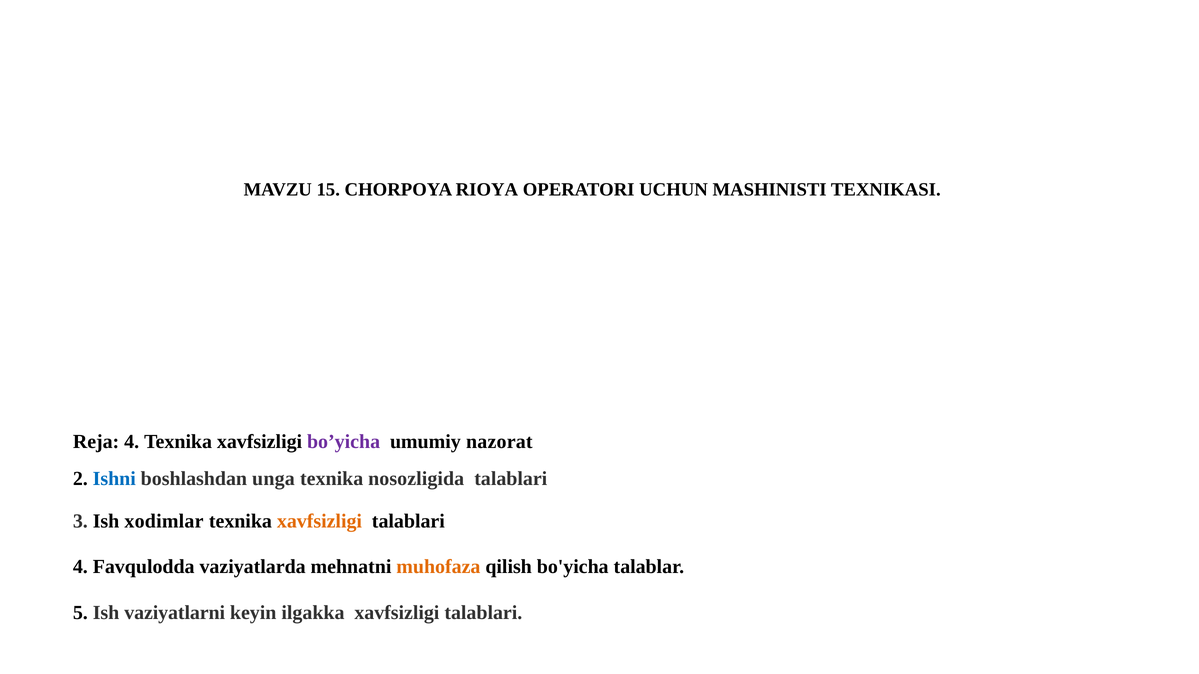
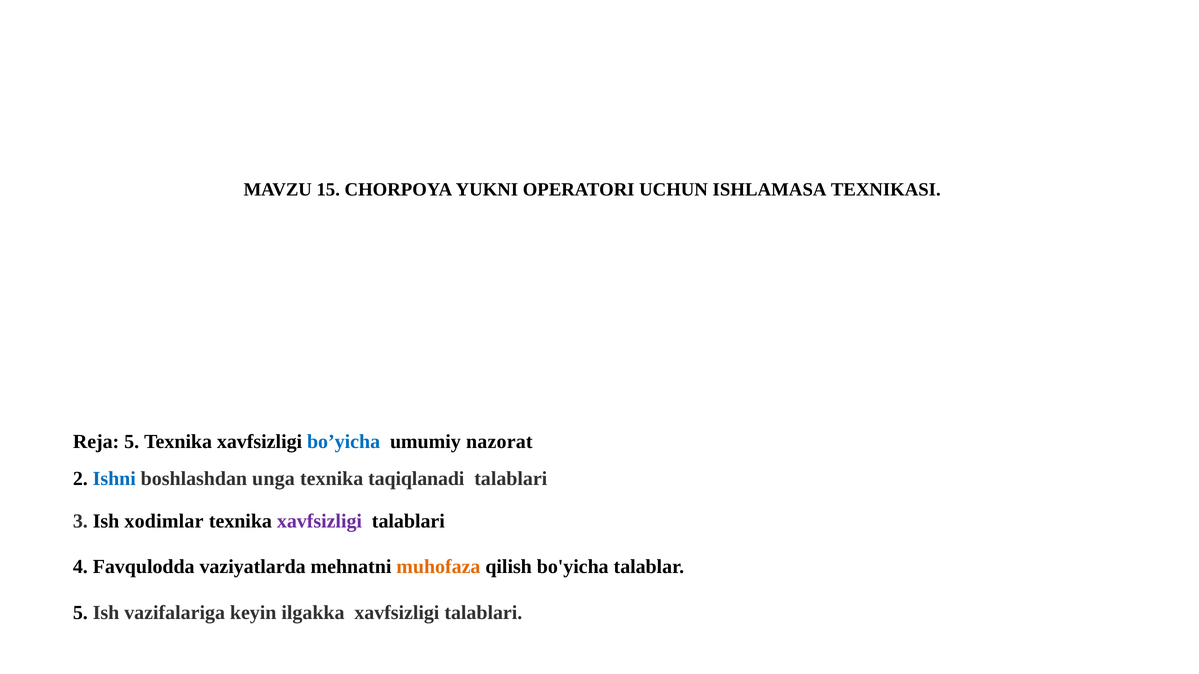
RIOYA: RIOYA -> YUKNI (487, 189)
MASHINISTI: MASHINISTI -> ISHLAMASA (770, 189)
Reja 4: 4 -> 5 (132, 442)
bo’yicha colour: purple -> blue (344, 442)
nosozligida: nosozligida -> taqiqlanadi (416, 479)
xavfsizligi colour: orange -> purple (319, 522)
vaziyatlarni: vaziyatlarni -> vazifalariga (175, 613)
